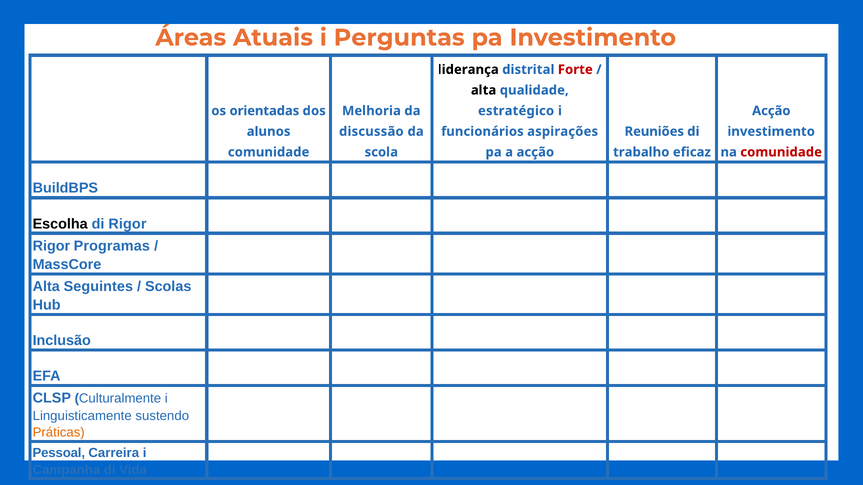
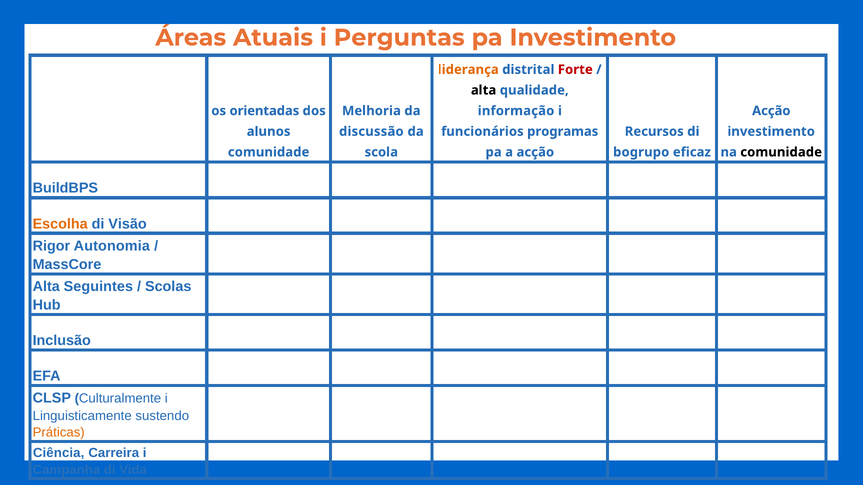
liderança colour: black -> orange (468, 70)
estratégico: estratégico -> informação (516, 111)
aspirações: aspirações -> programas (563, 132)
Reuniões: Reuniões -> Recursos (654, 132)
trabalho: trabalho -> bogrupo (641, 152)
comunidade colour: red -> black (781, 152)
Escolha colour: black -> orange (60, 224)
di Rigor: Rigor -> Visão (128, 224)
Programas: Programas -> Autonomia (112, 246)
Pessoal: Pessoal -> Ciência (59, 453)
